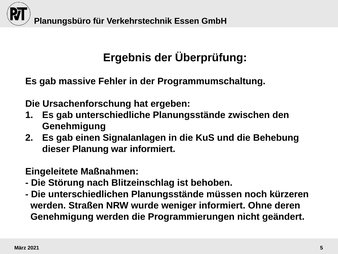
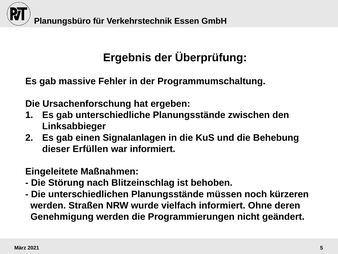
Genehmigung: Genehmigung -> Linksabbieger (74, 126)
Planung: Planung -> Erfüllen (90, 149)
weniger: weniger -> vielfach (179, 205)
